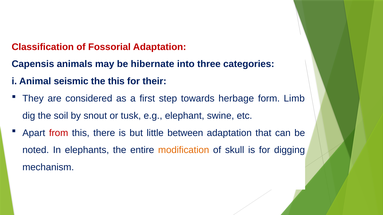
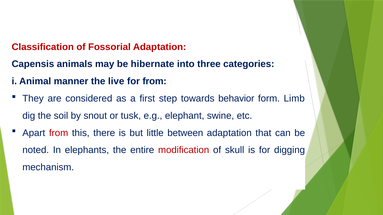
seismic: seismic -> manner (71, 81)
the this: this -> live (116, 81)
for their: their -> from (155, 81)
herbage: herbage -> behavior (236, 99)
modification colour: orange -> red (184, 150)
